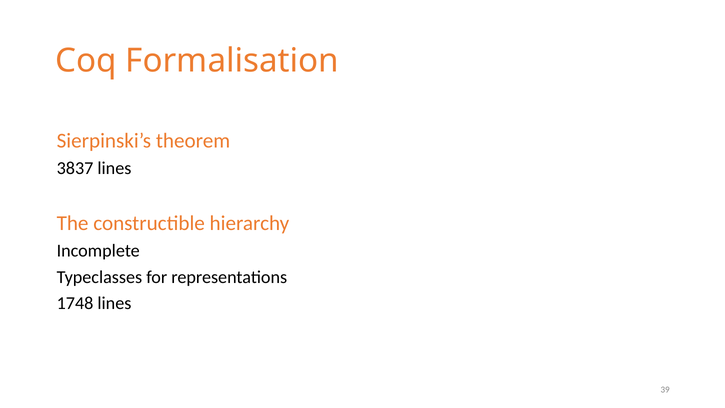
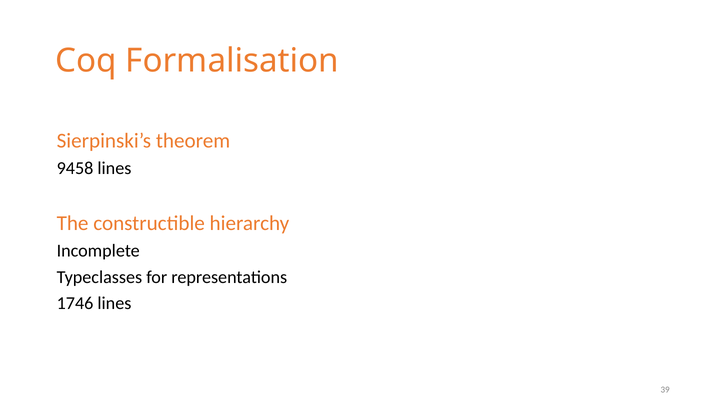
3837: 3837 -> 9458 (75, 168)
1748: 1748 -> 1746 (75, 303)
